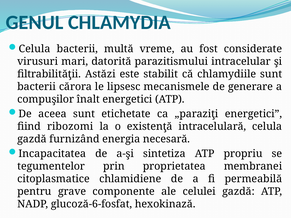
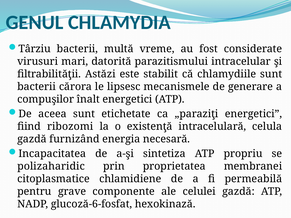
Celula: Celula -> Târziu (35, 49)
tegumentelor: tegumentelor -> polizaharidic (51, 166)
